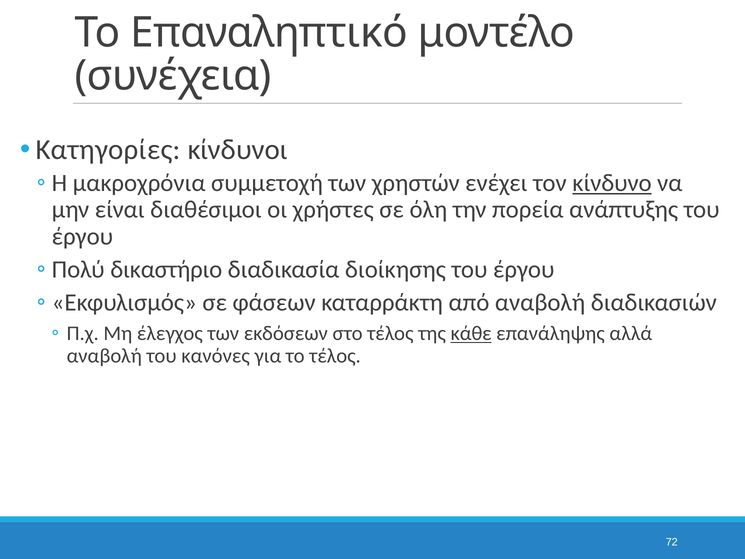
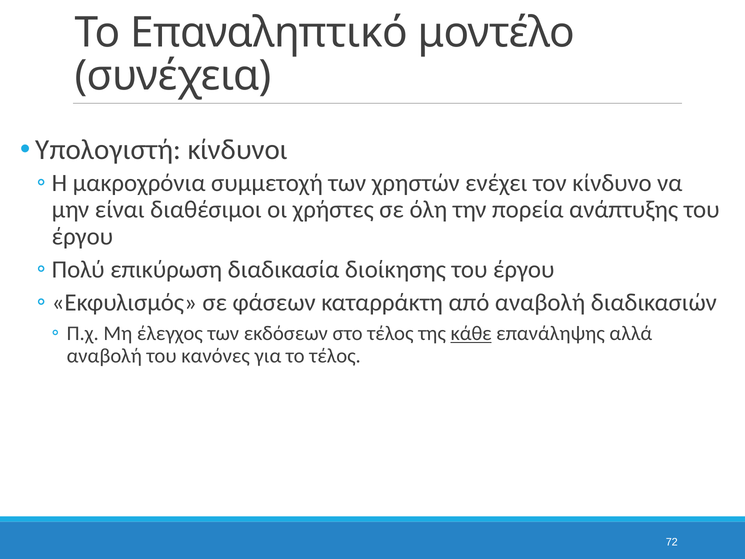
Κατηγορίες: Κατηγορίες -> Υπολογιστή (108, 150)
κίνδυνο underline: present -> none (612, 183)
δικαστήριο: δικαστήριο -> επικύρωση (166, 269)
